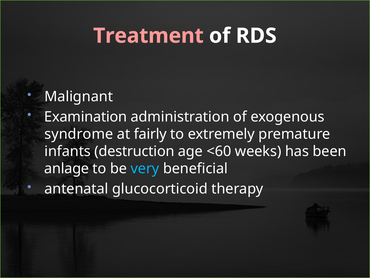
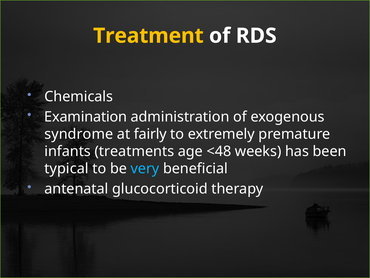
Treatment colour: pink -> yellow (148, 36)
Malignant: Malignant -> Chemicals (79, 96)
destruction: destruction -> treatments (134, 151)
<60: <60 -> <48 (219, 151)
anlage: anlage -> typical (66, 168)
